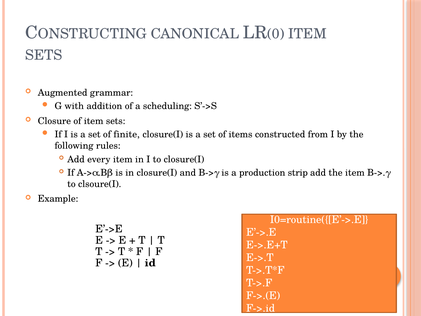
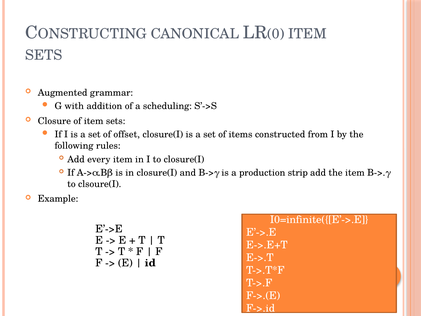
finite: finite -> offset (127, 134)
I0=routine({[E’->.E: I0=routine({[E’->.E -> I0=infinite({[E’->.E (319, 220)
